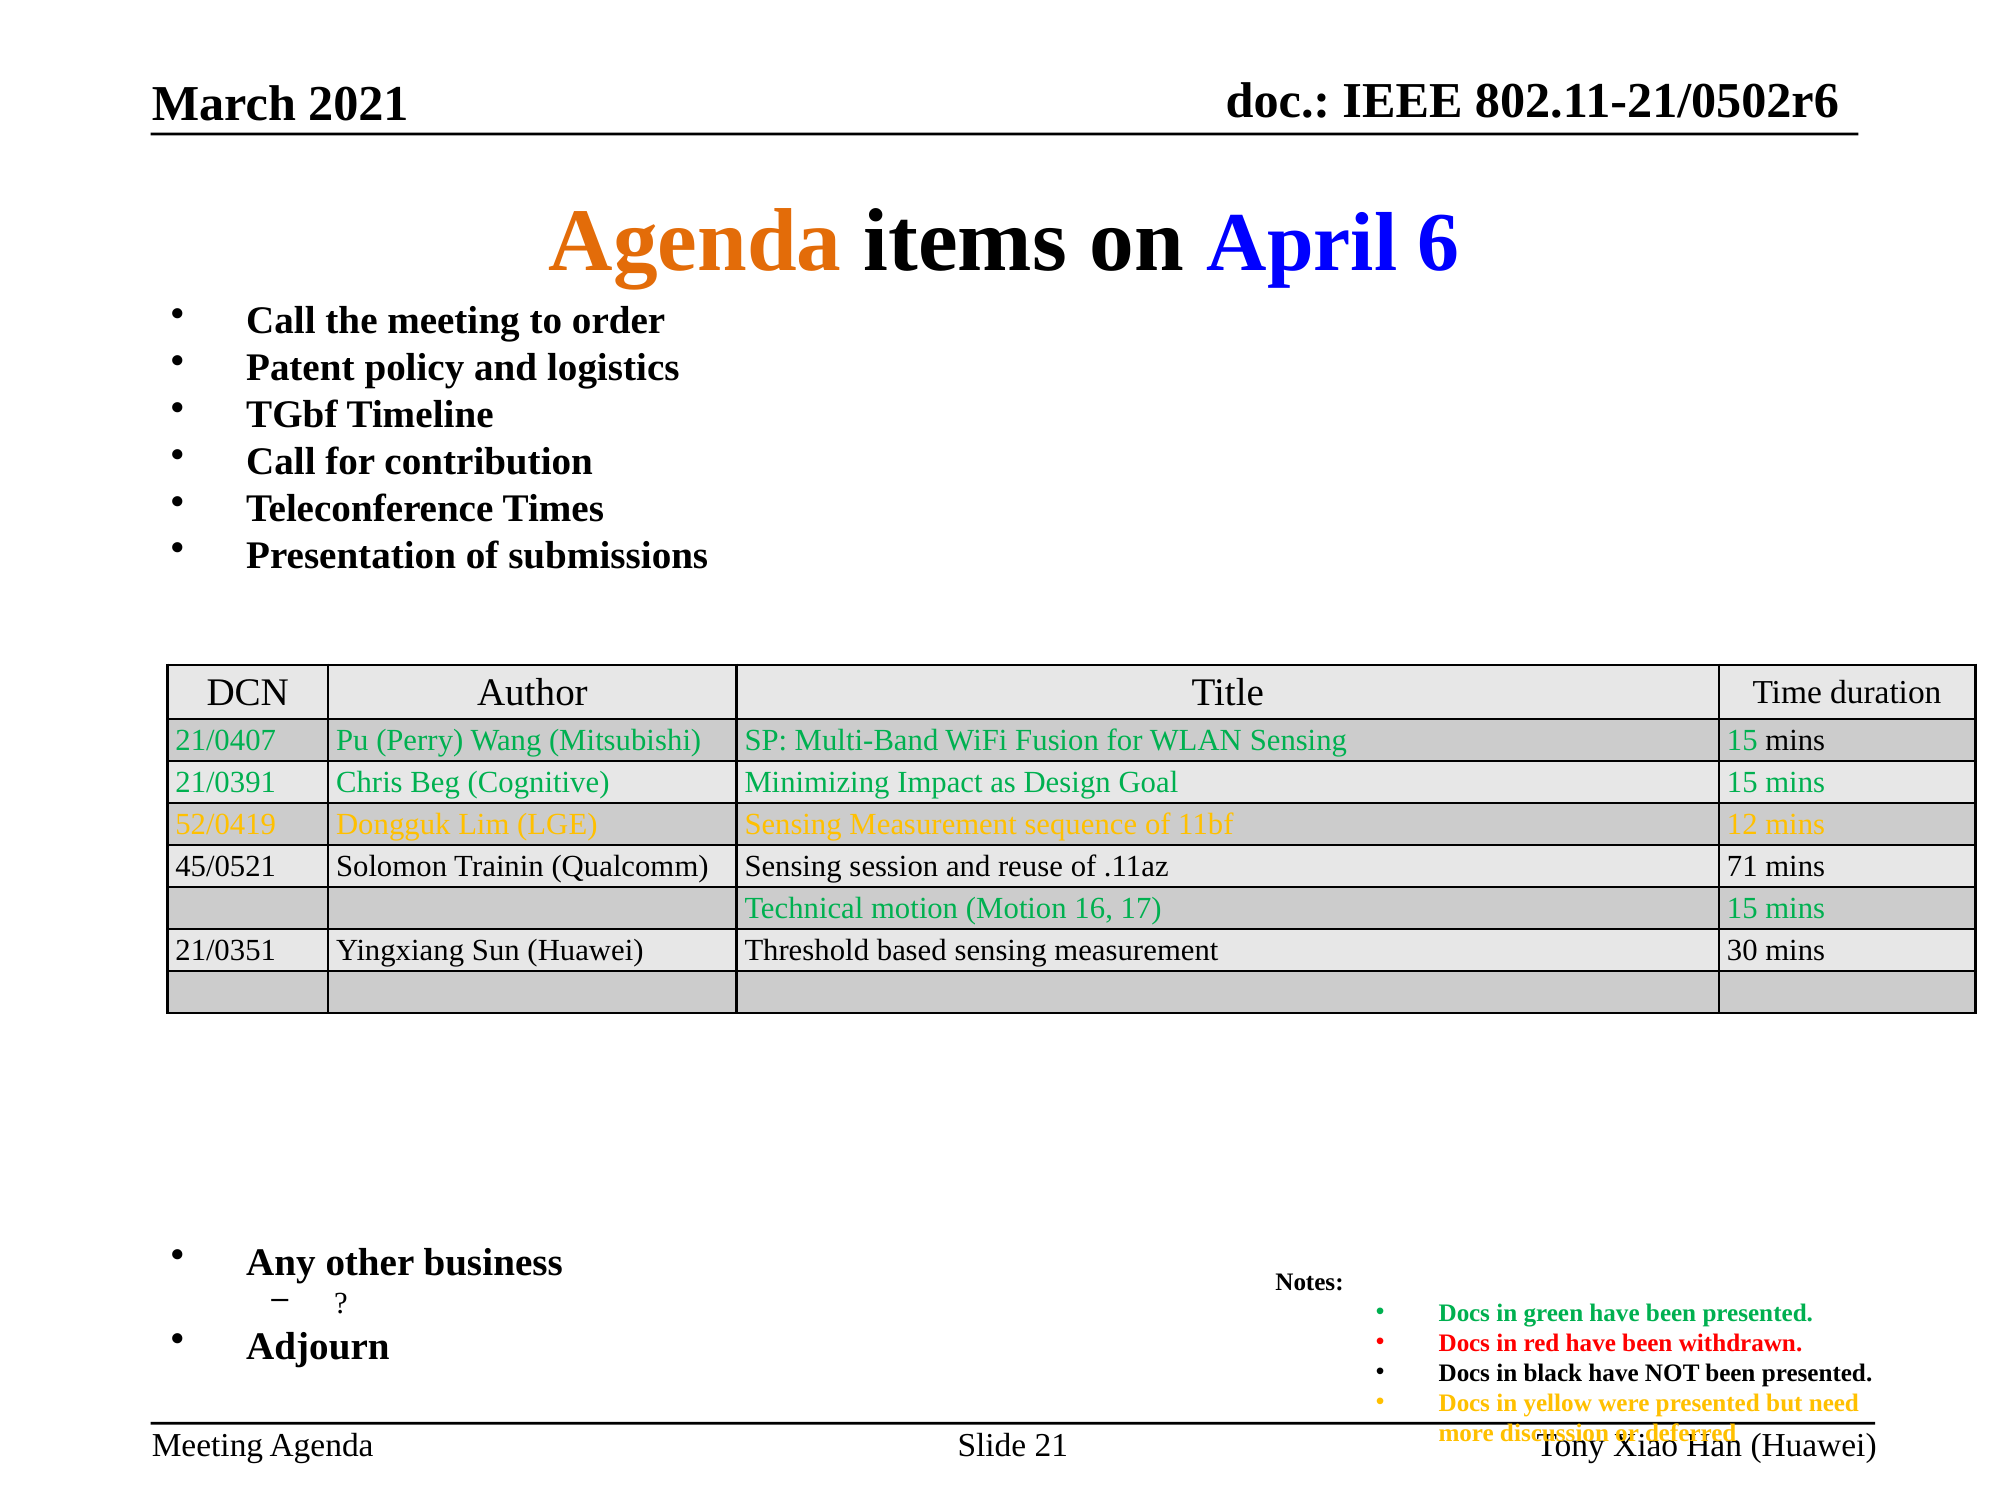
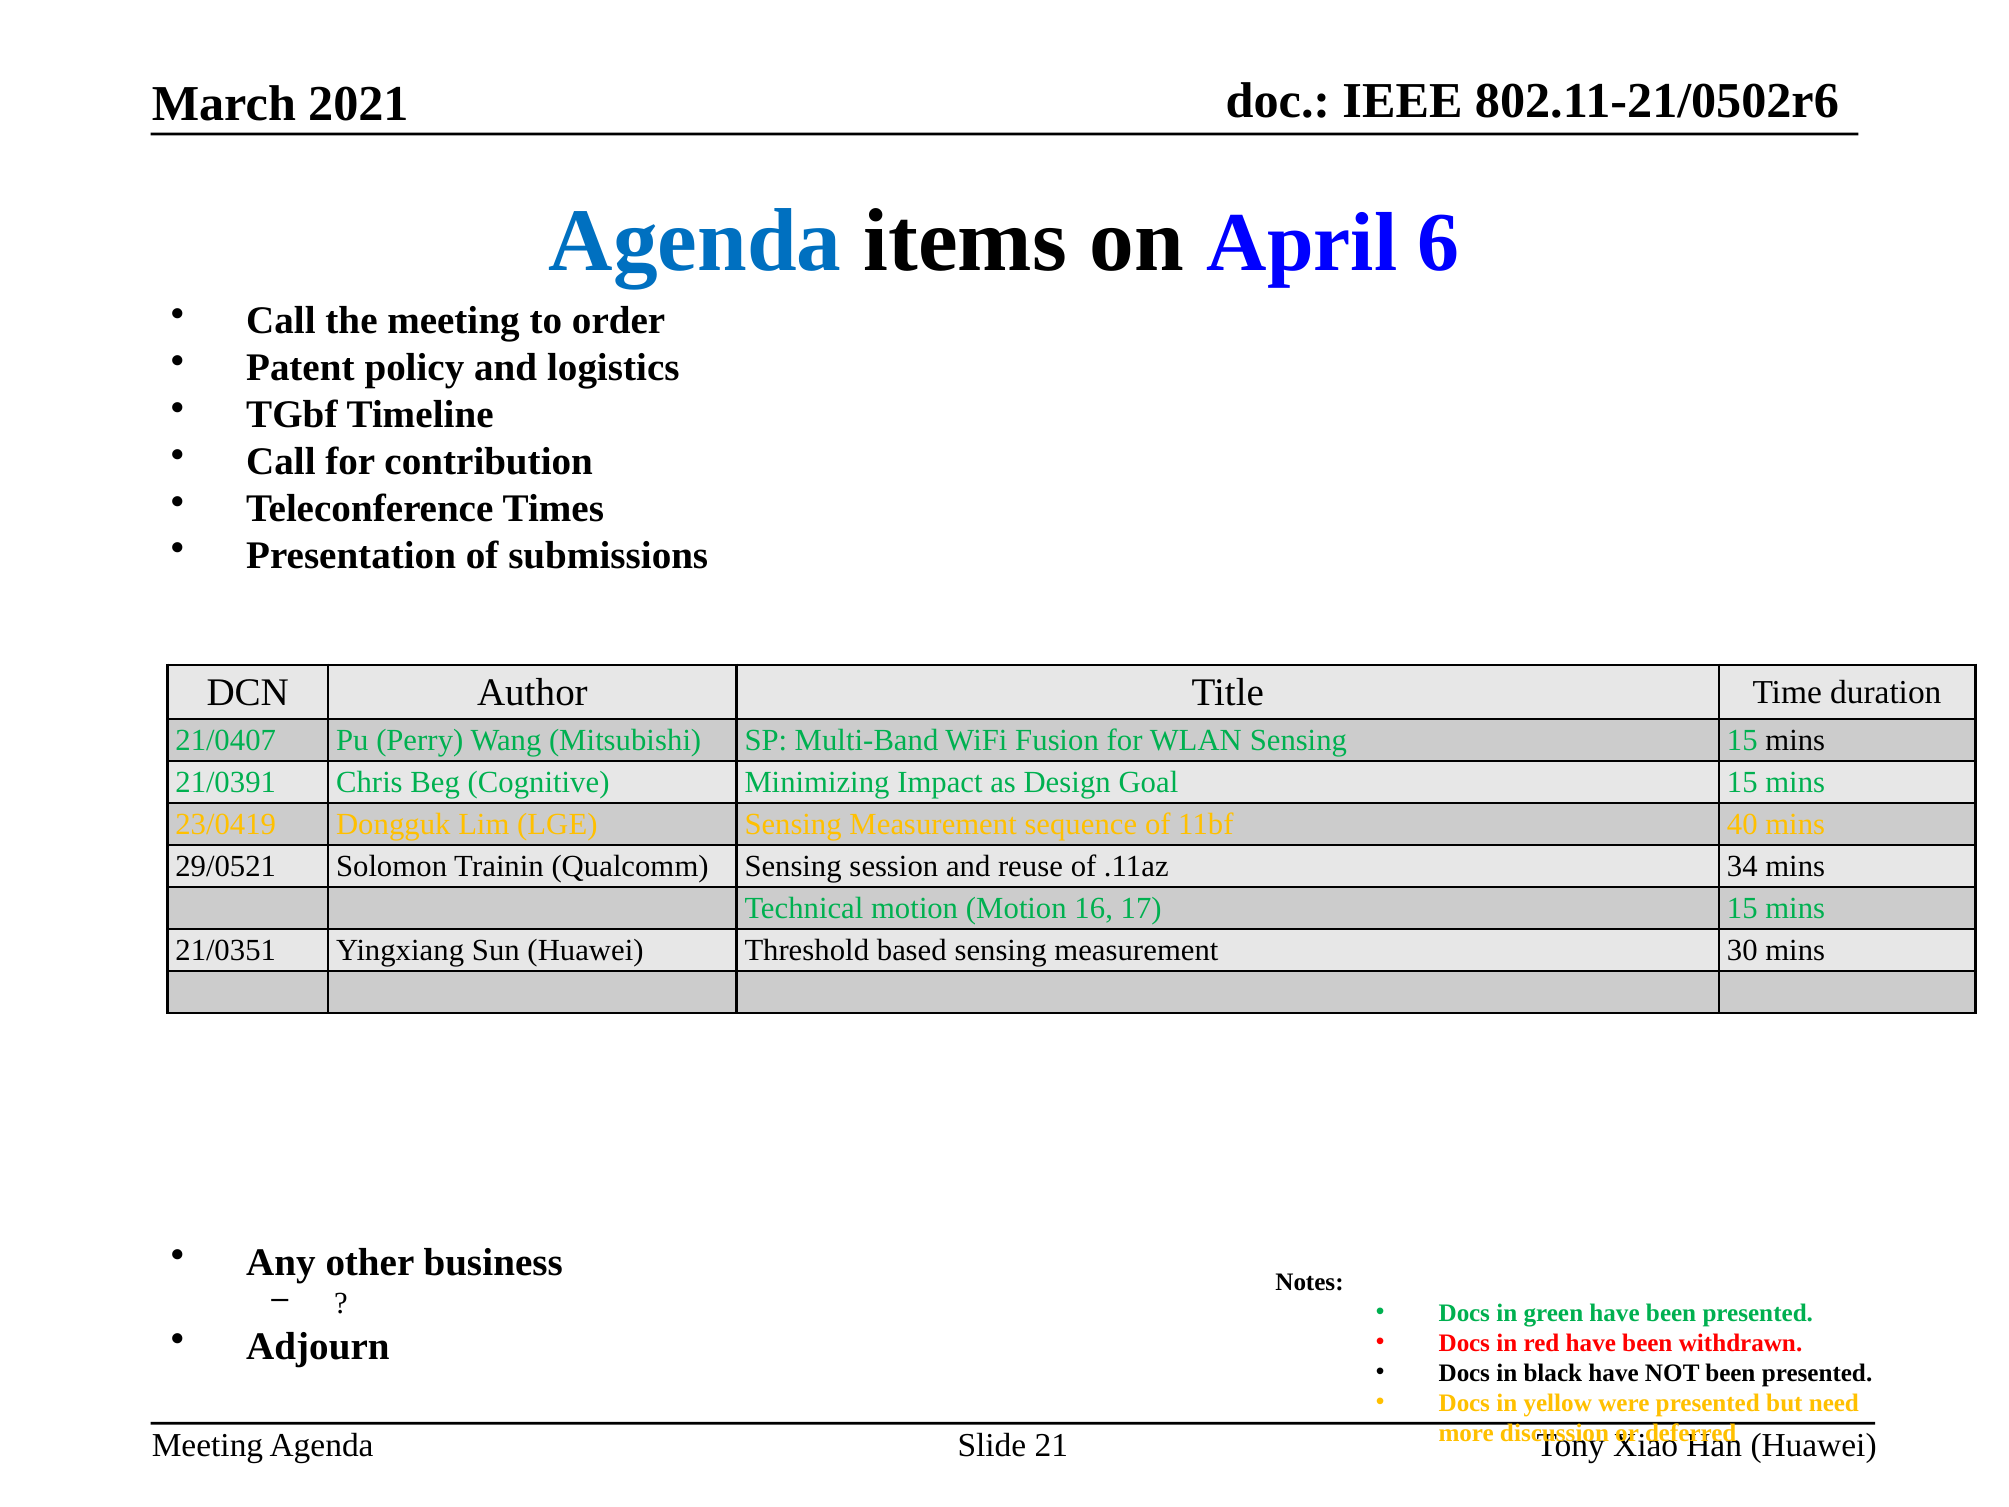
Agenda colour: orange -> blue (695, 241)
52/0419: 52/0419 -> 23/0419 (226, 824)
12: 12 -> 40 (1742, 824)
45/0521: 45/0521 -> 29/0521 (226, 866)
71: 71 -> 34 (1742, 866)
